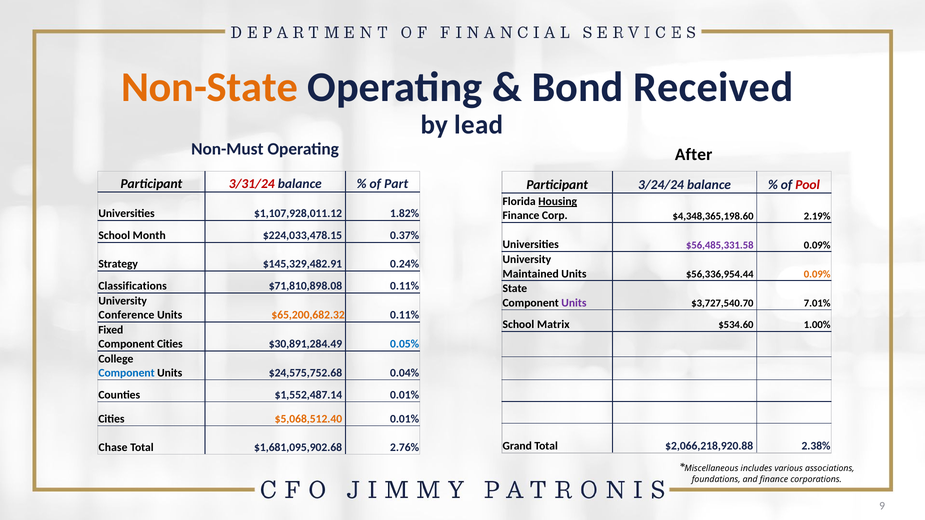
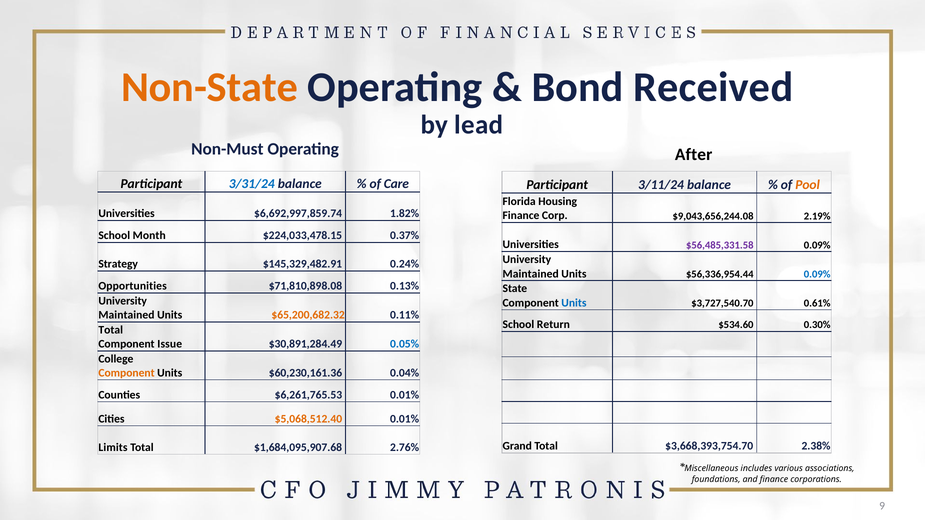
3/31/24 colour: red -> blue (252, 184)
Part: Part -> Care (396, 184)
3/24/24: 3/24/24 -> 3/11/24 (661, 185)
Pool colour: red -> orange (808, 185)
Housing underline: present -> none (558, 202)
$1,107,928,011.12: $1,107,928,011.12 -> $6,692,997,859.74 (298, 214)
$4,348,365,198.60: $4,348,365,198.60 -> $9,043,656,244.08 (713, 216)
0.09% colour: orange -> blue (817, 274)
Classifications: Classifications -> Opportunities (133, 286)
$71,810,898.08 0.11%: 0.11% -> 0.13% (405, 286)
Units colour: purple -> blue (574, 303)
7.01%: 7.01% -> 0.61% (817, 303)
Conference: Conference -> Maintained (126, 315)
Matrix: Matrix -> Return (553, 325)
1.00%: 1.00% -> 0.30% (817, 325)
Fixed: Fixed -> Total (111, 330)
Component Cities: Cities -> Issue (170, 344)
Component colour: blue -> orange (127, 373)
$24,575,752.68: $24,575,752.68 -> $60,230,161.36 (305, 373)
$1,552,487.14: $1,552,487.14 -> $6,261,765.53 (308, 395)
$2,066,218,920.88: $2,066,218,920.88 -> $3,668,393,754.70 (709, 446)
Chase: Chase -> Limits (113, 448)
$1,681,095,902.68: $1,681,095,902.68 -> $1,684,095,907.68 (298, 448)
